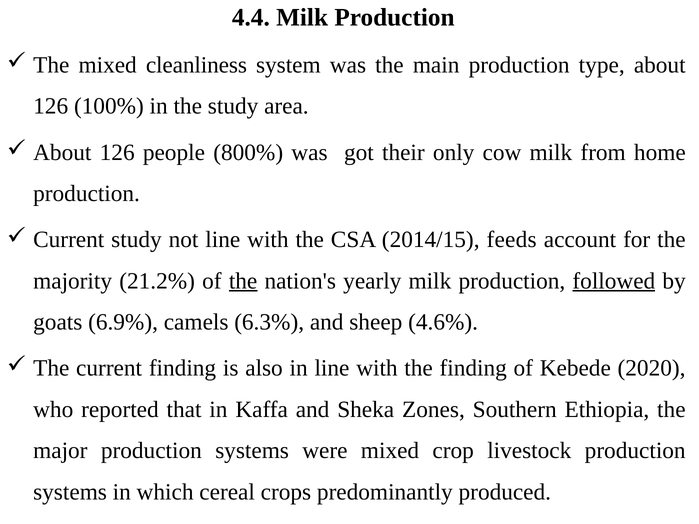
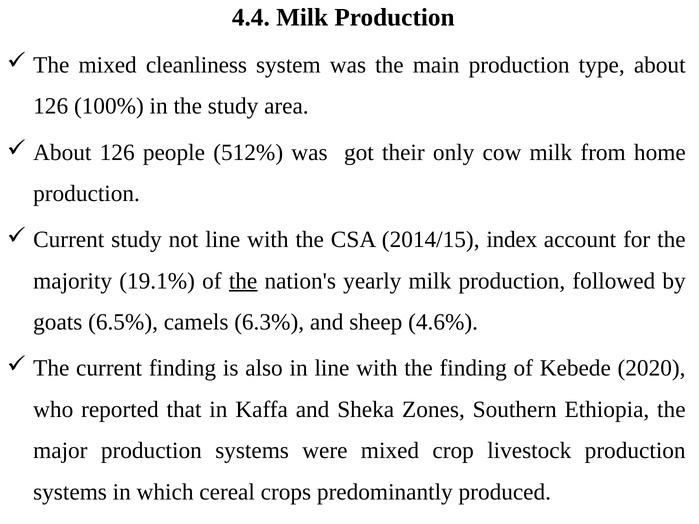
800%: 800% -> 512% (248, 152)
feeds: feeds -> index (512, 240)
21.2%: 21.2% -> 19.1% (157, 281)
followed underline: present -> none (614, 281)
6.9%: 6.9% -> 6.5% (123, 322)
